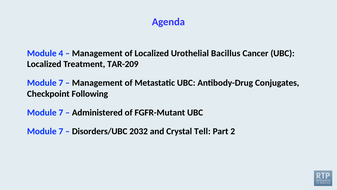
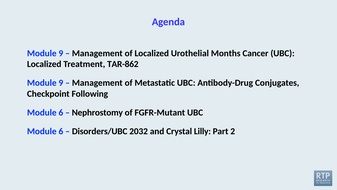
4: 4 -> 9 (61, 53)
Bacillus: Bacillus -> Months (226, 53)
TAR-209: TAR-209 -> TAR-862 (123, 64)
7: 7 -> 9 (61, 83)
7: 7 -> 6 (61, 112)
Administered: Administered -> Nephrostomy (97, 112)
7: 7 -> 6 (61, 131)
Tell: Tell -> Lilly (202, 131)
